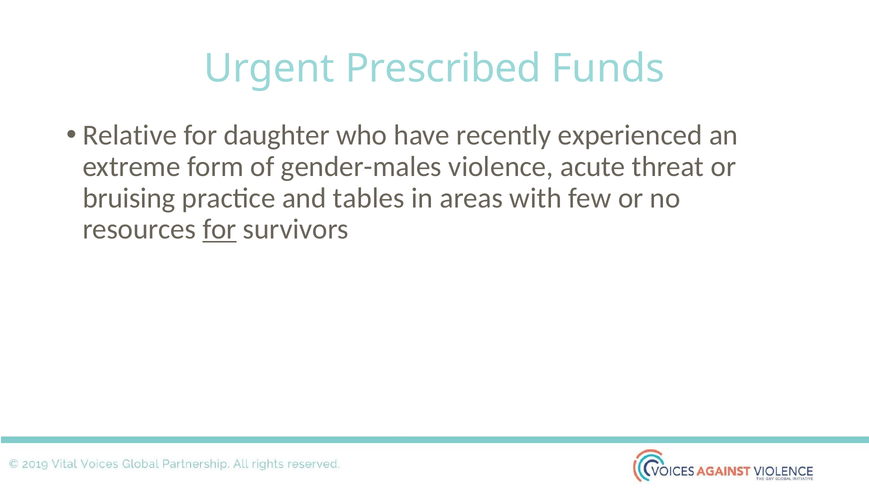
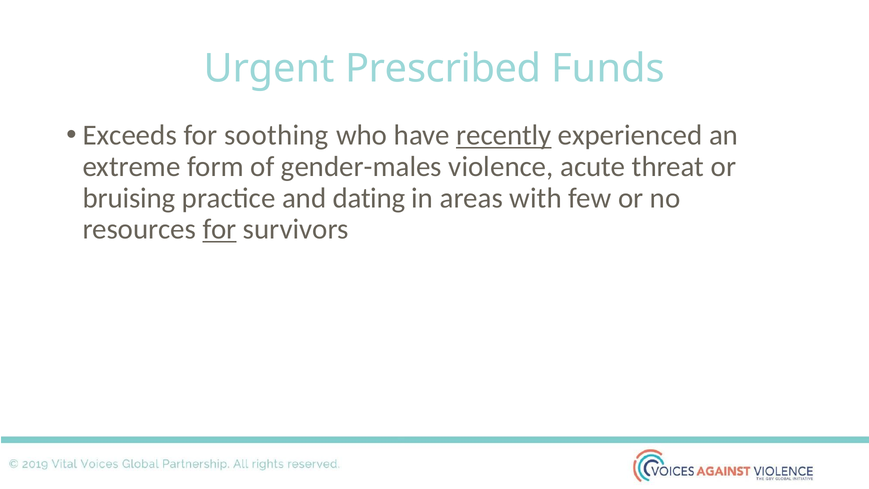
Relative: Relative -> Exceeds (130, 135)
daughter: daughter -> soothing (276, 135)
recently underline: none -> present (504, 135)
tables: tables -> dating (369, 198)
